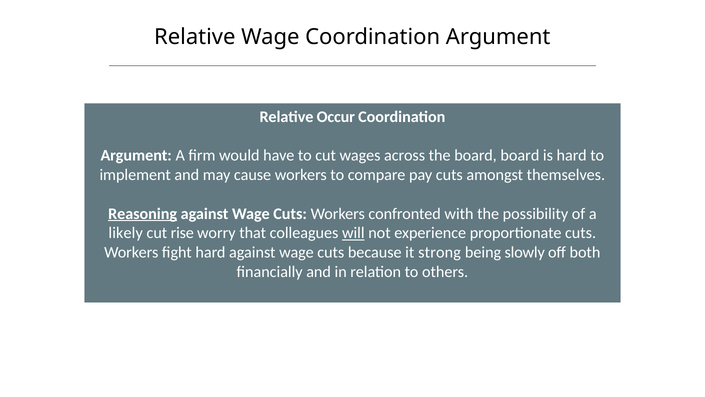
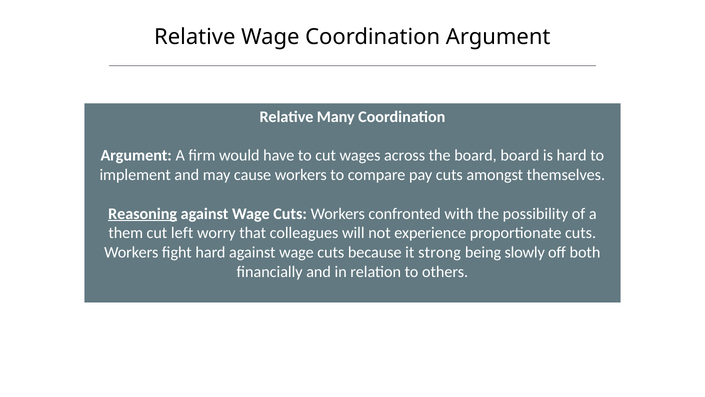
Occur: Occur -> Many (336, 117)
likely: likely -> them (126, 233)
rise: rise -> left (182, 233)
will underline: present -> none (353, 233)
